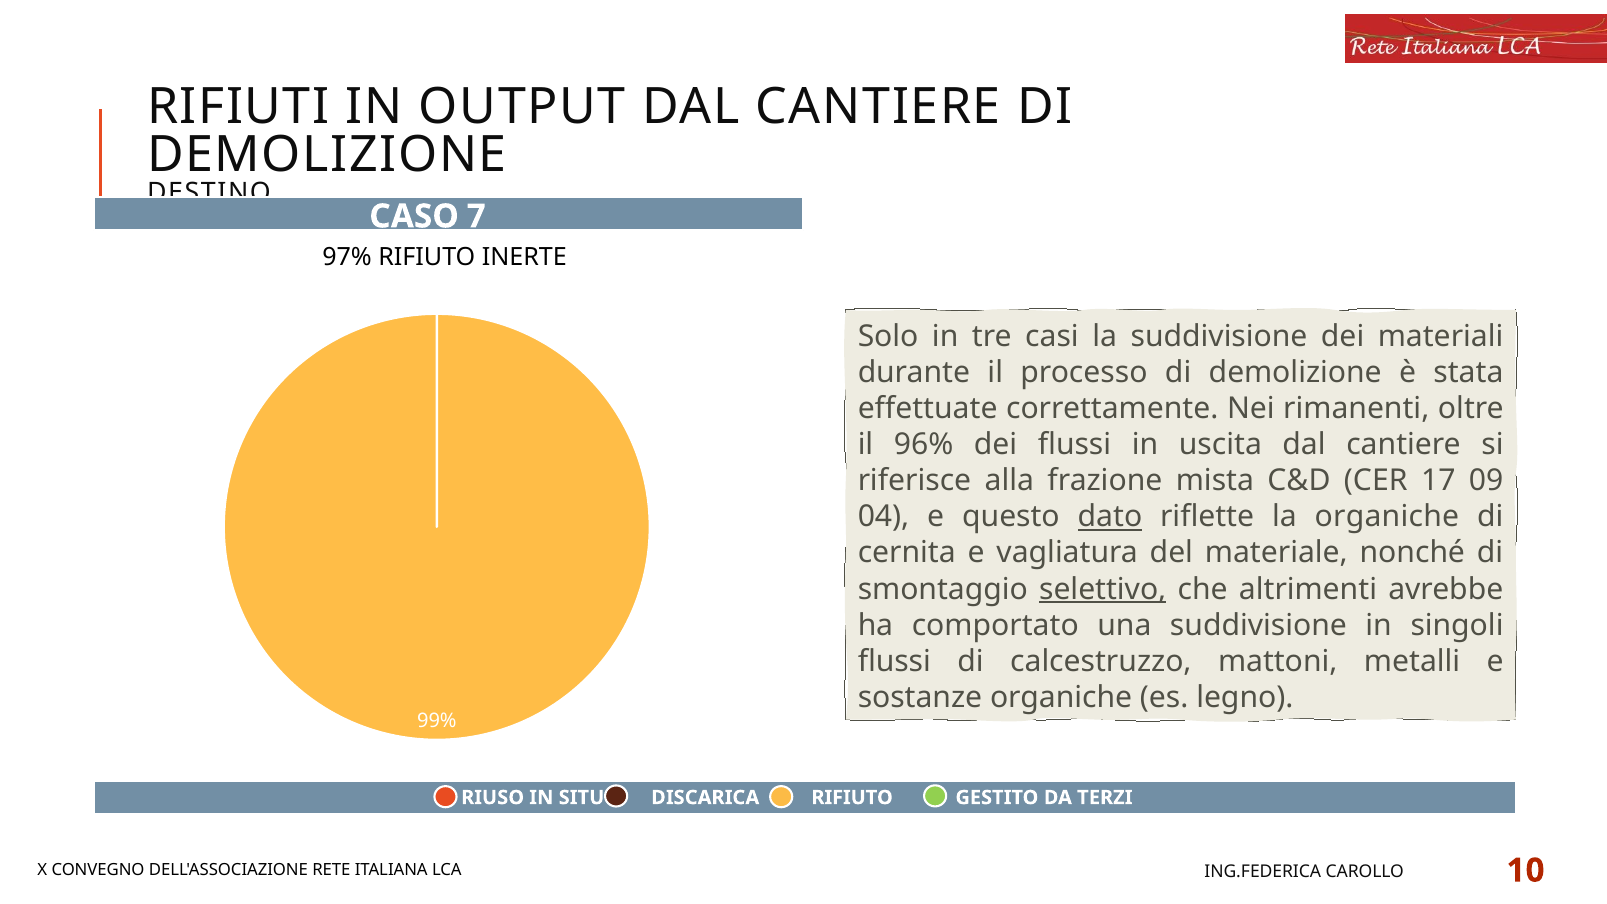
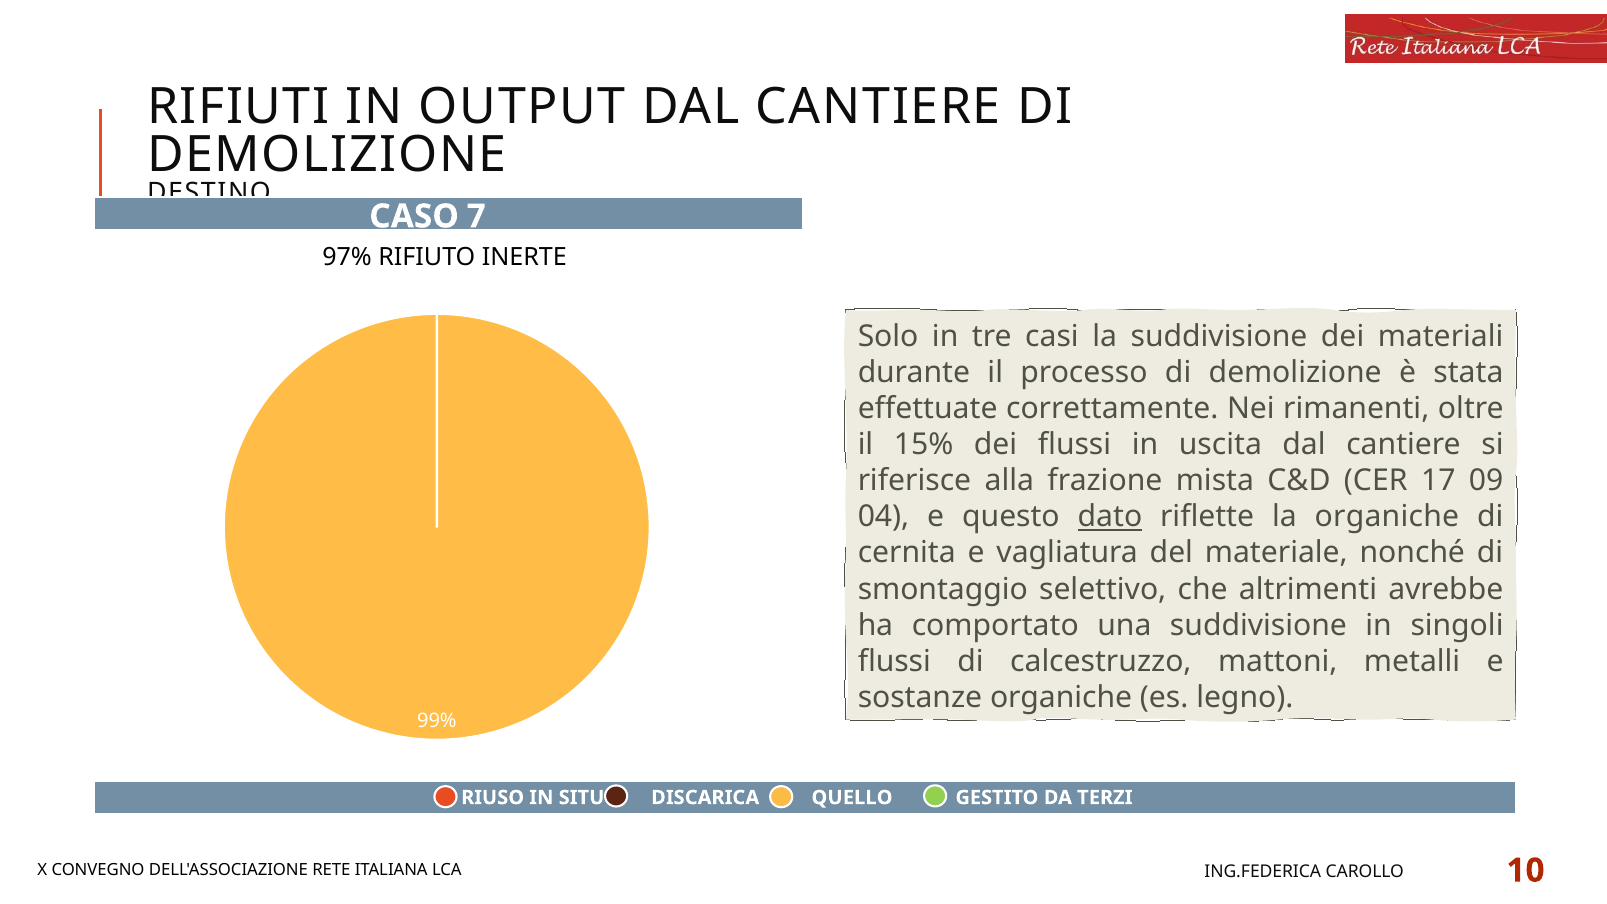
96%: 96% -> 15% (924, 445)
selettivo underline: present -> none (1103, 589)
DISCARICA RIFIUTO: RIFIUTO -> QUELLO (852, 798)
